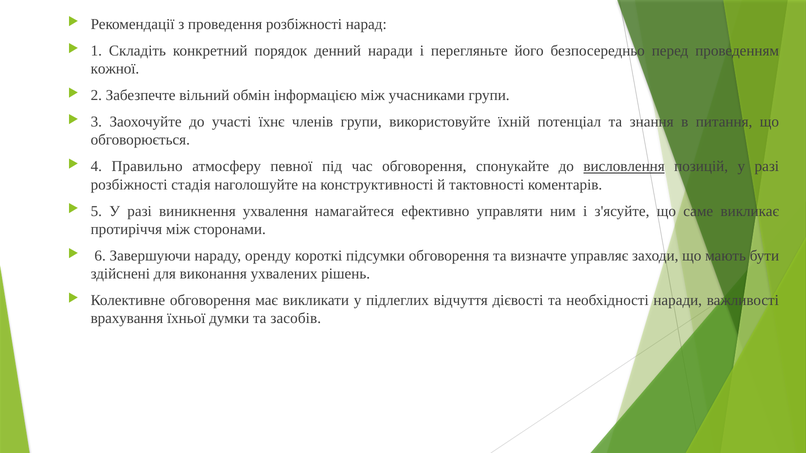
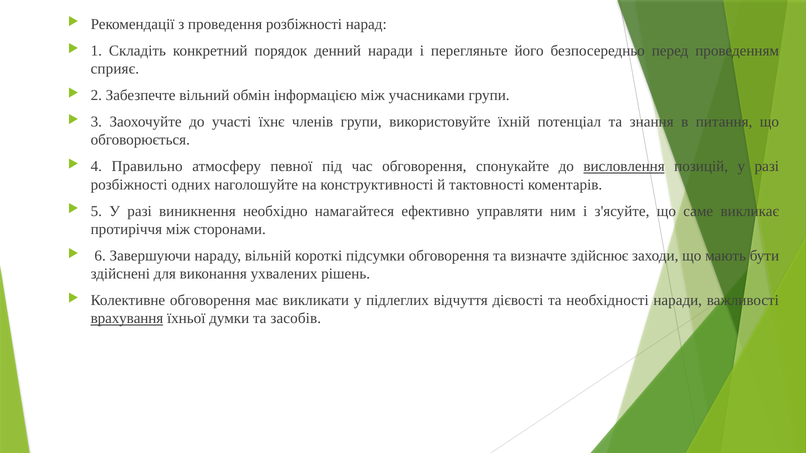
кожної: кожної -> сприяє (115, 69)
стадія: стадія -> одних (191, 185)
ухвалення: ухвалення -> необхідно (275, 211)
оренду: оренду -> вільній (268, 256)
управляє: управляє -> здійснює (599, 256)
врахування underline: none -> present (127, 319)
